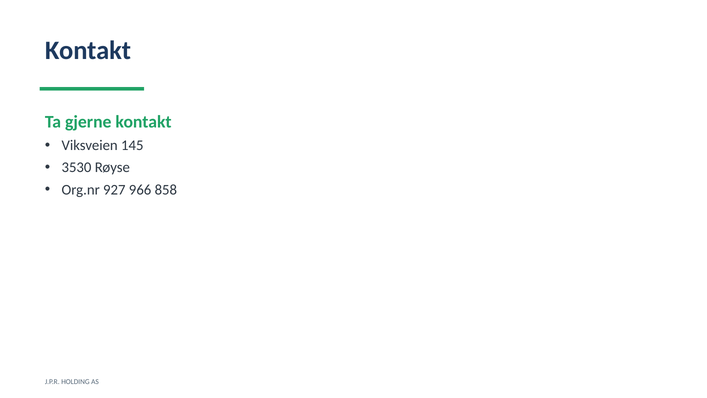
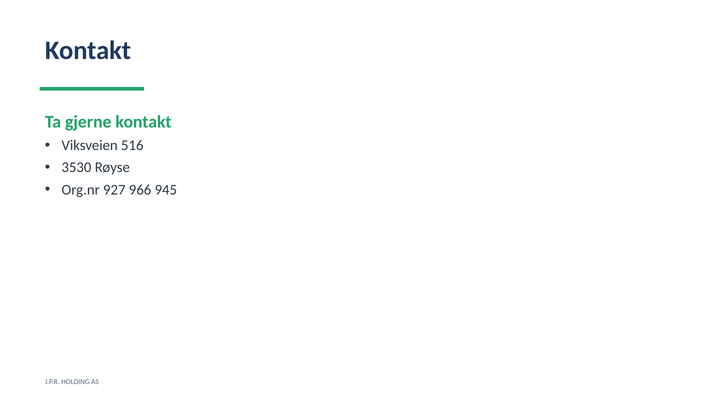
145: 145 -> 516 (132, 145)
858: 858 -> 945 (166, 190)
